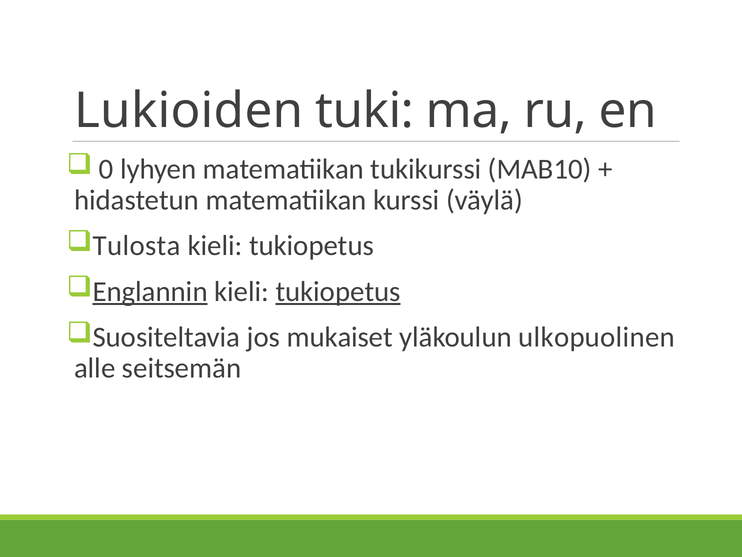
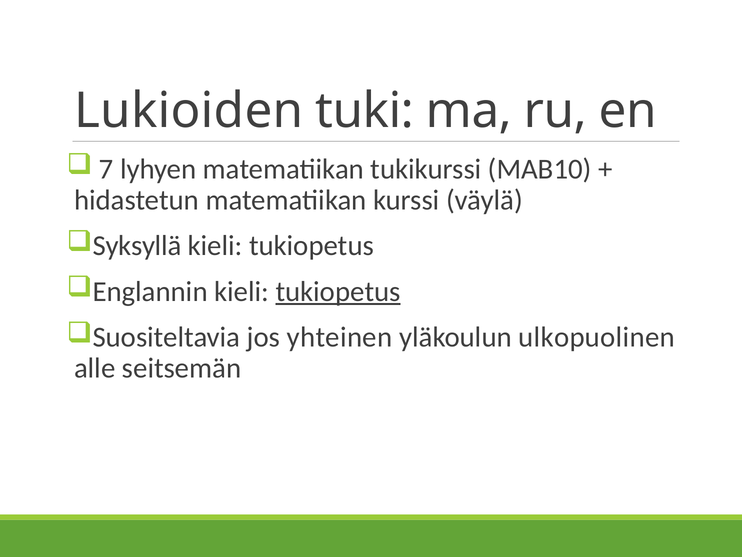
0: 0 -> 7 (106, 169)
Tulosta: Tulosta -> Syksyllä (137, 246)
Englannin underline: present -> none (150, 291)
mukaiset: mukaiset -> yhteinen (340, 337)
